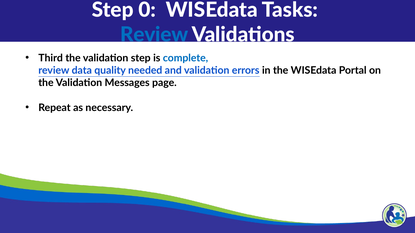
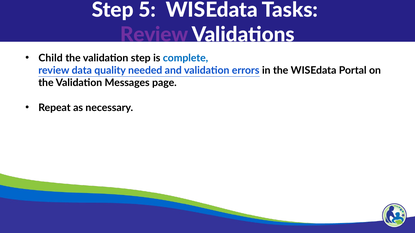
0: 0 -> 5 (147, 10)
Review colour: blue -> purple (154, 35)
Third: Third -> Child (51, 58)
